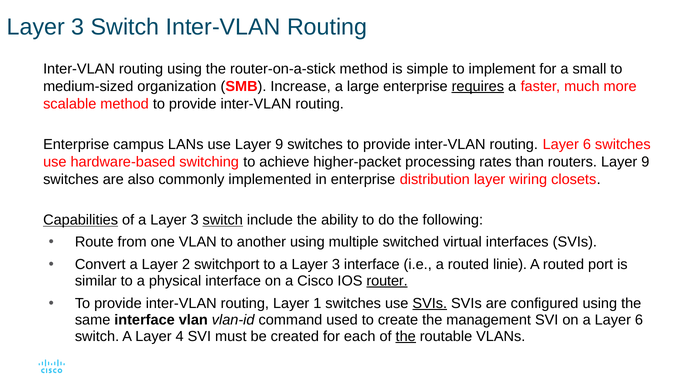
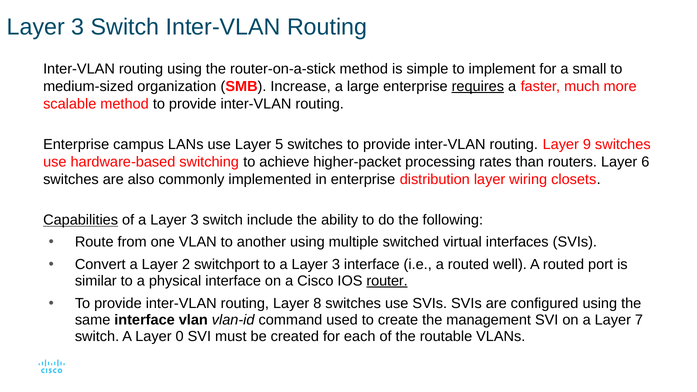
use Layer 9: 9 -> 5 (279, 145)
routing Layer 6: 6 -> 9 (587, 145)
routers Layer 9: 9 -> 6 (645, 162)
switch underline: present -> none (223, 220)
linie: linie -> well (510, 264)
1: 1 -> 8 (317, 303)
SVIs underline: present -> none (430, 303)
a Layer 6: 6 -> 7 (639, 320)
4: 4 -> 0 (180, 336)
the underline: present -> none (406, 336)
